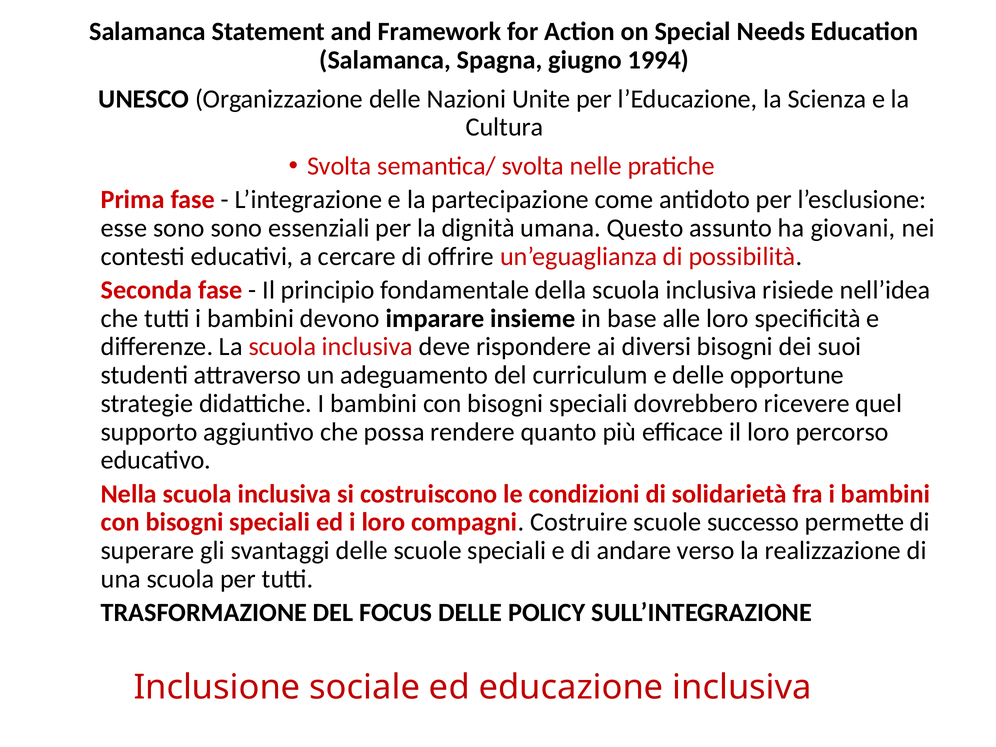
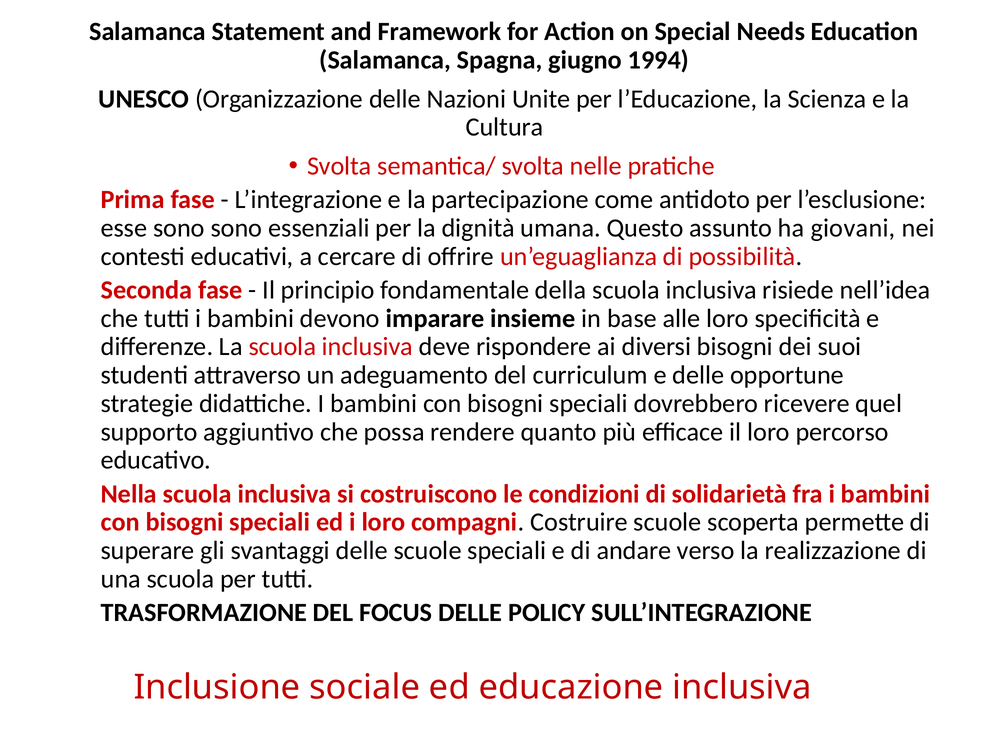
successo: successo -> scoperta (753, 522)
